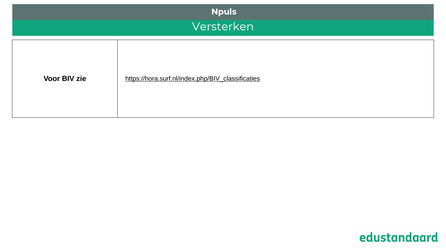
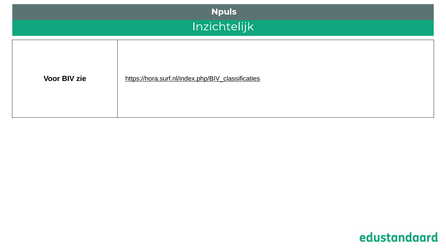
Versterken: Versterken -> Inzichtelijk (223, 27)
